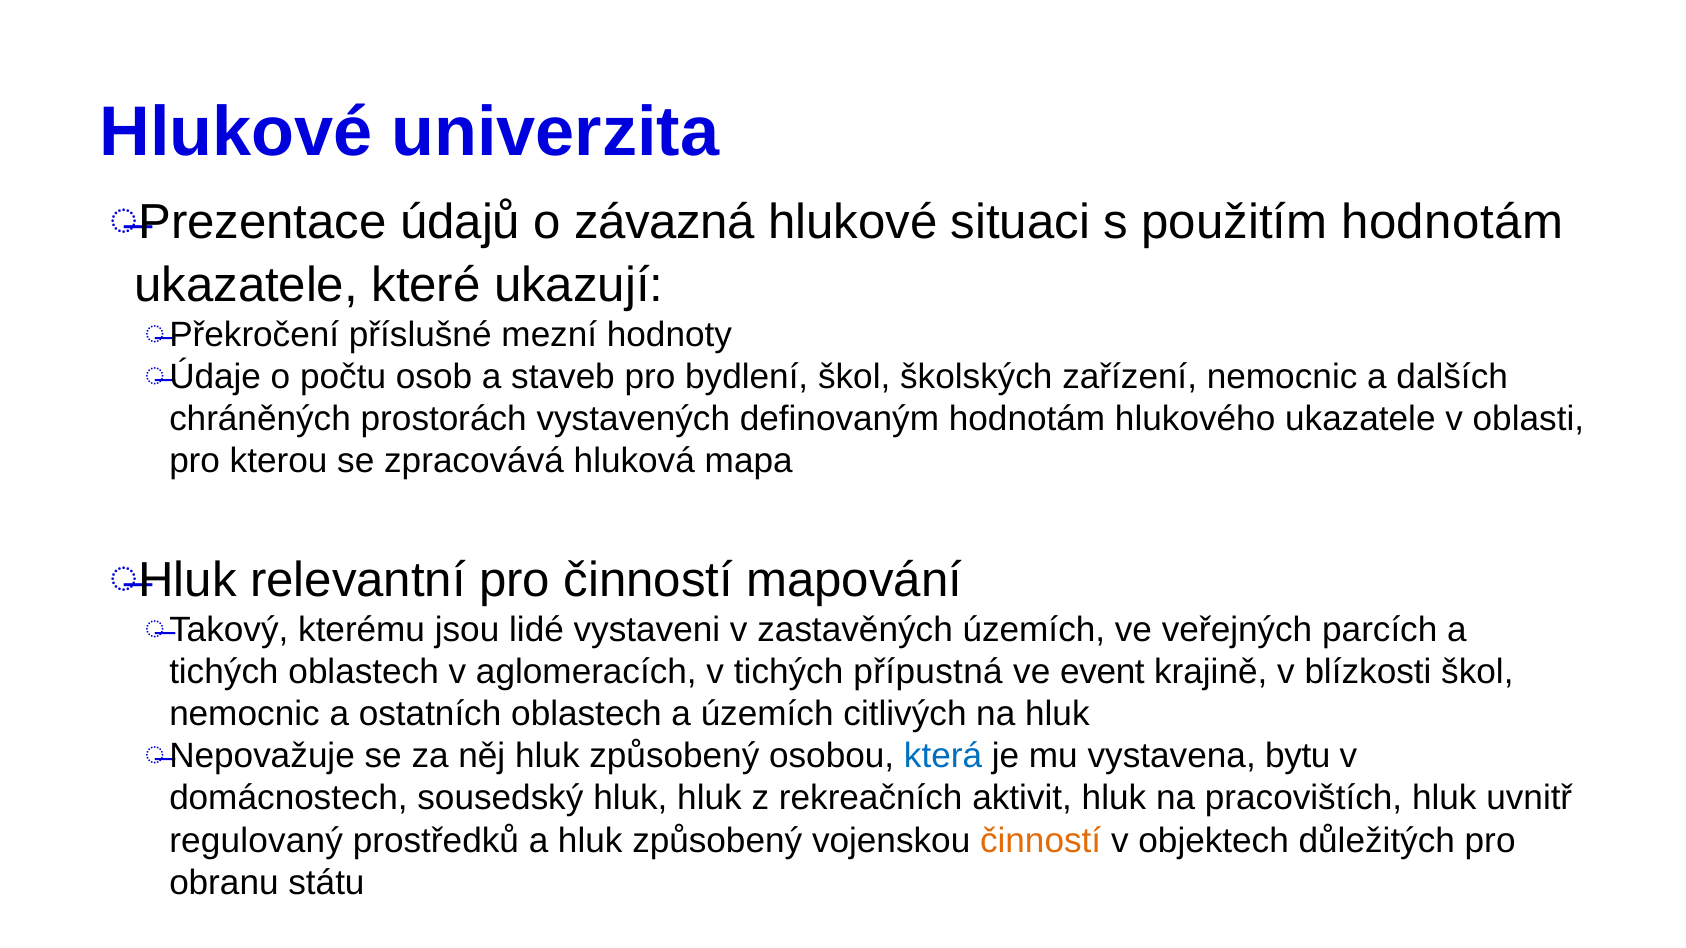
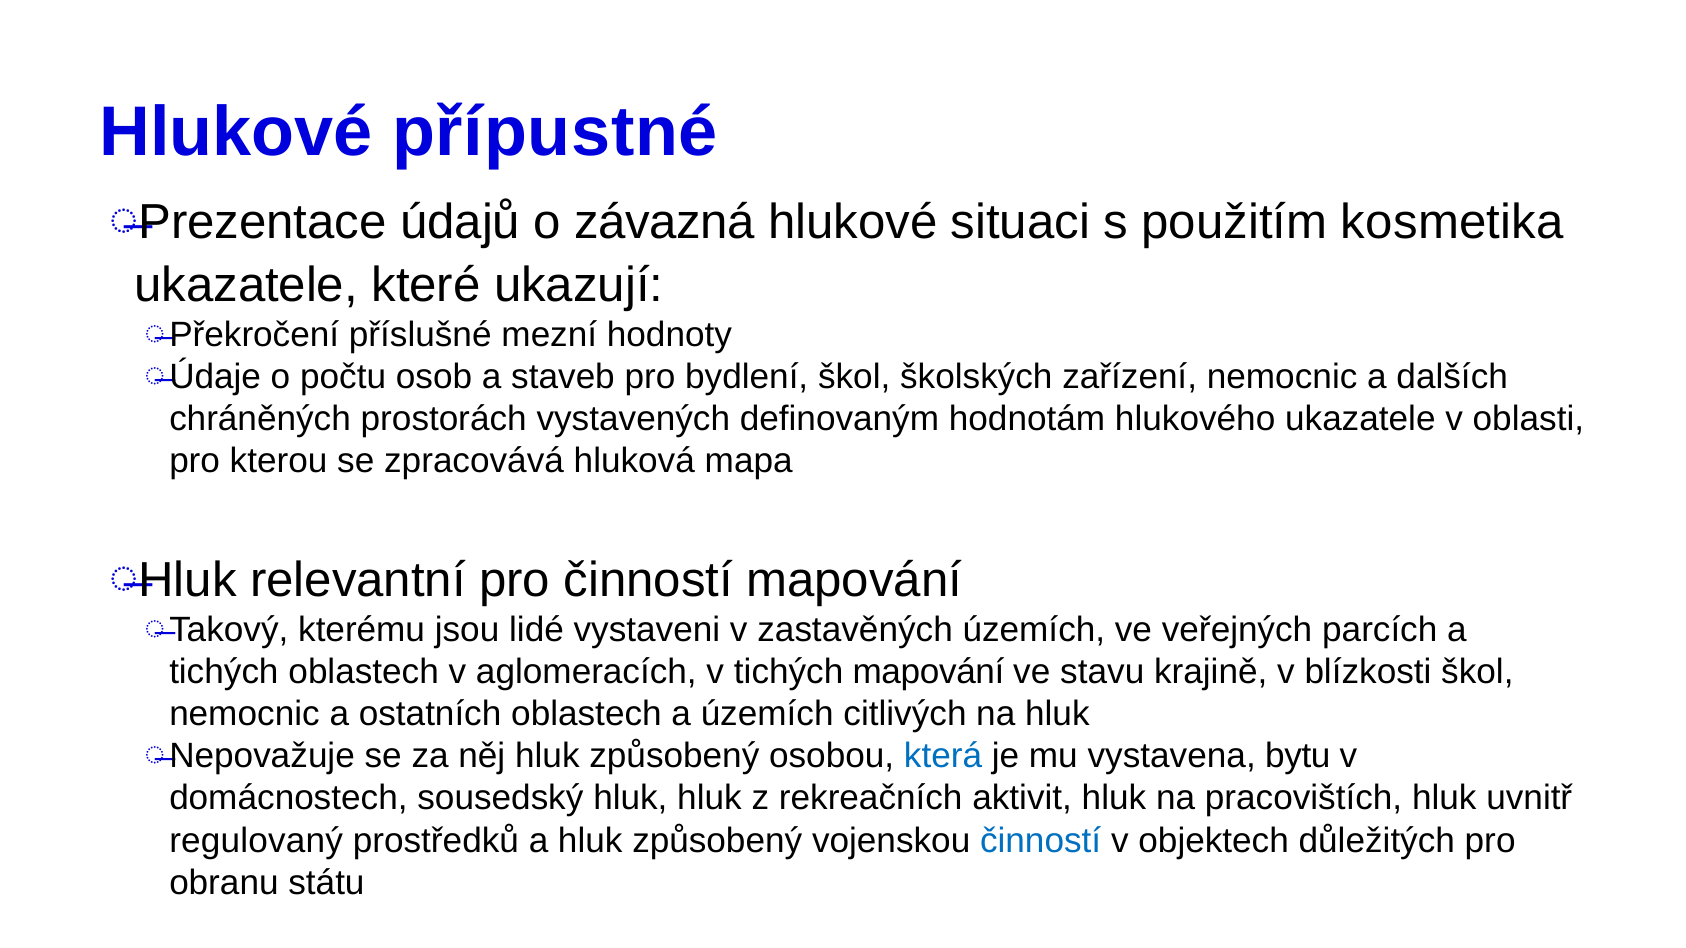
univerzita: univerzita -> přípustné (555, 133)
použitím hodnotám: hodnotám -> kosmetika (1452, 222)
tichých přípustná: přípustná -> mapování (928, 672)
event: event -> stavu (1102, 672)
činností colour: orange -> blue (1041, 841)
